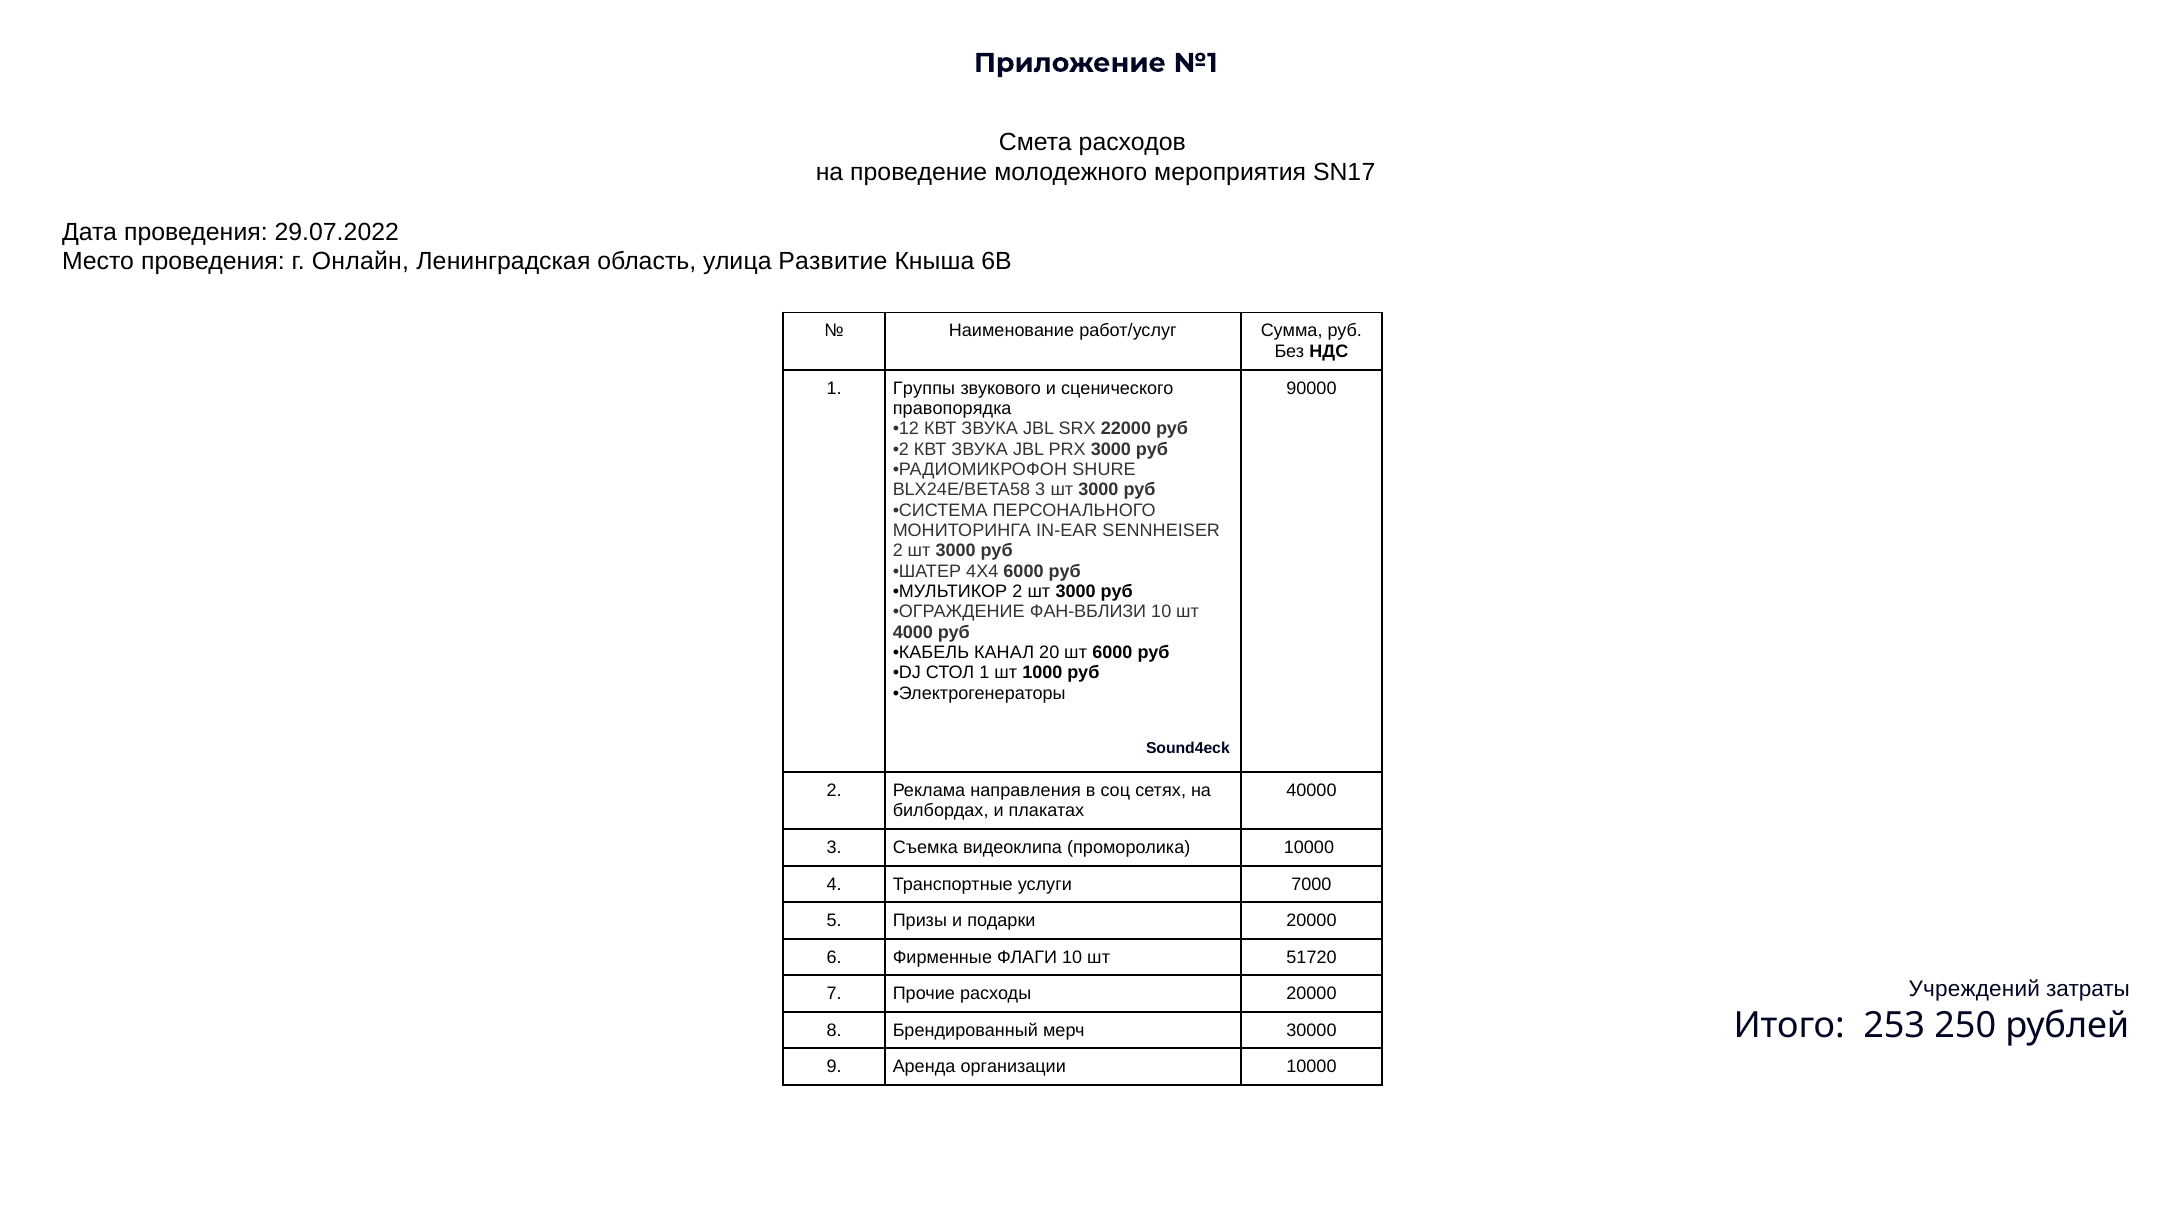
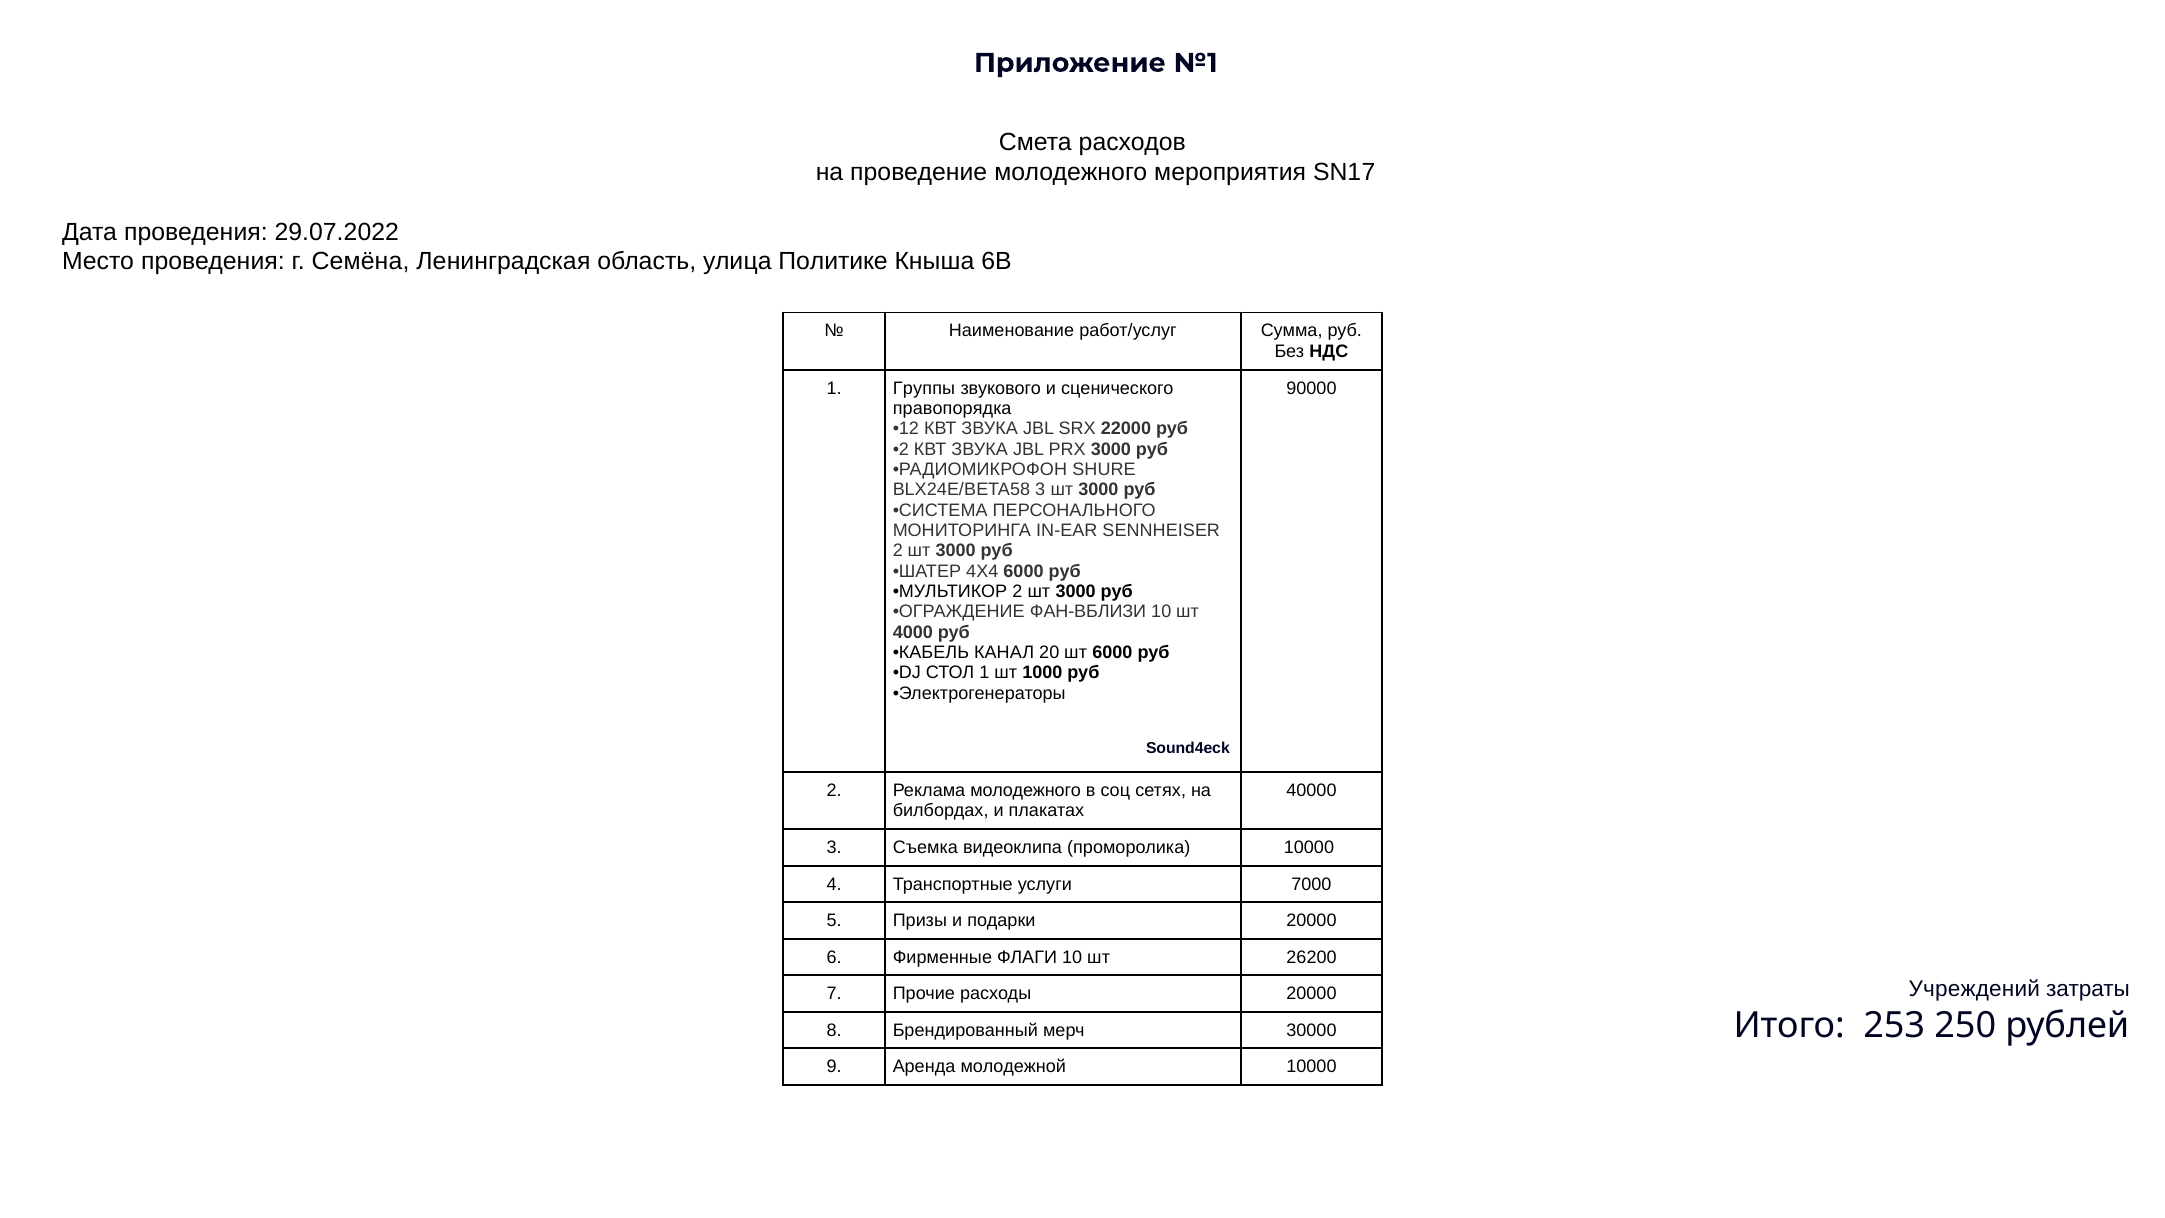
Онлайн: Онлайн -> Семёна (360, 262)
Развитие: Развитие -> Политике (833, 262)
Реклама направления: направления -> молодежного (1026, 790)
51720: 51720 -> 26200 (1312, 957)
организации: организации -> молодежной (1013, 1067)
